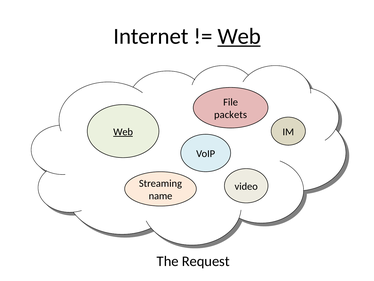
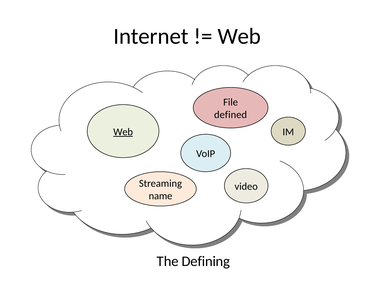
Web underline: present -> none (239, 36)
packets: packets -> defined (231, 114)
Request: Request -> Defining (206, 261)
